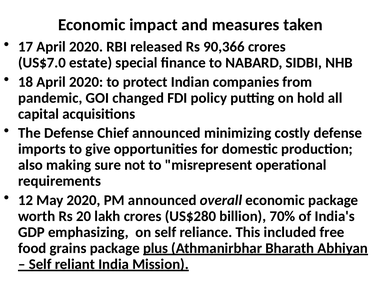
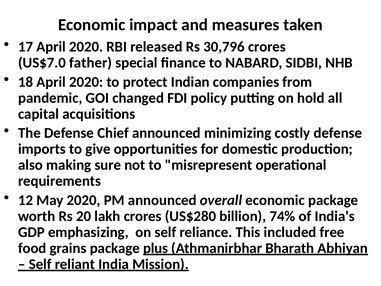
90,366: 90,366 -> 30,796 (224, 47)
estate: estate -> father (91, 63)
70%: 70% -> 74% (282, 216)
